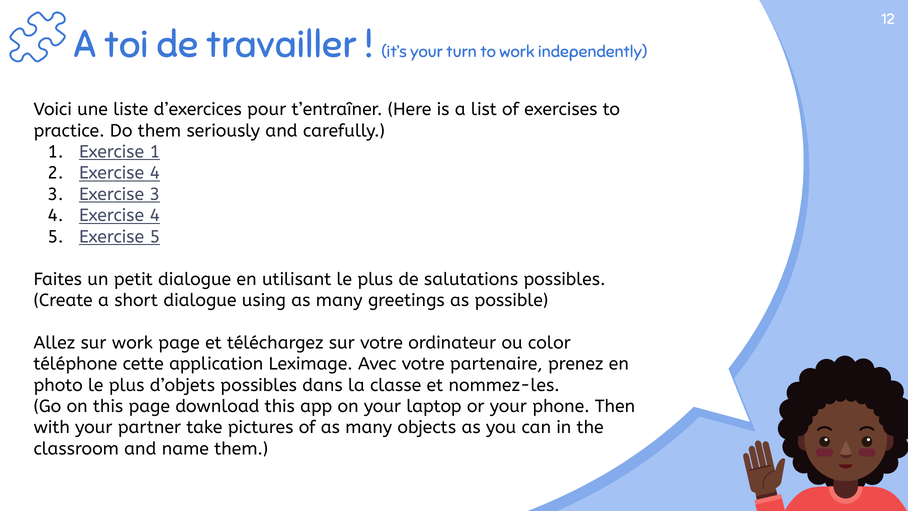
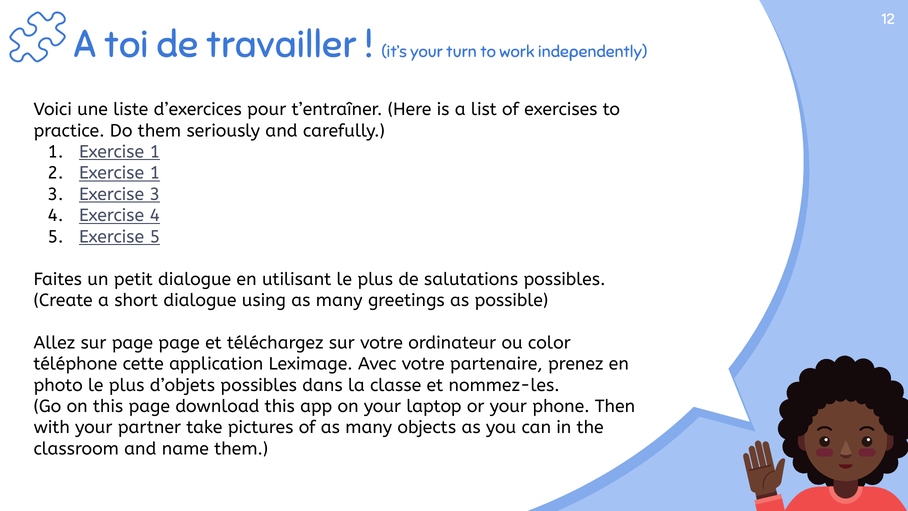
2 Exercise 4: 4 -> 1 (155, 173)
sur work: work -> page (132, 343)
